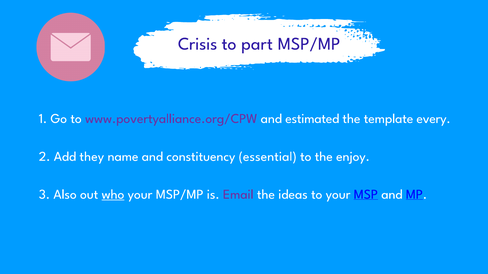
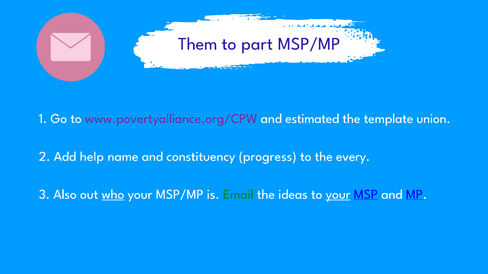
Crisis: Crisis -> Them (198, 44)
every: every -> union (434, 119)
they: they -> help (92, 157)
essential: essential -> progress (268, 157)
enjoy: enjoy -> every (353, 157)
Email colour: purple -> green (238, 195)
your underline: none -> present (338, 195)
